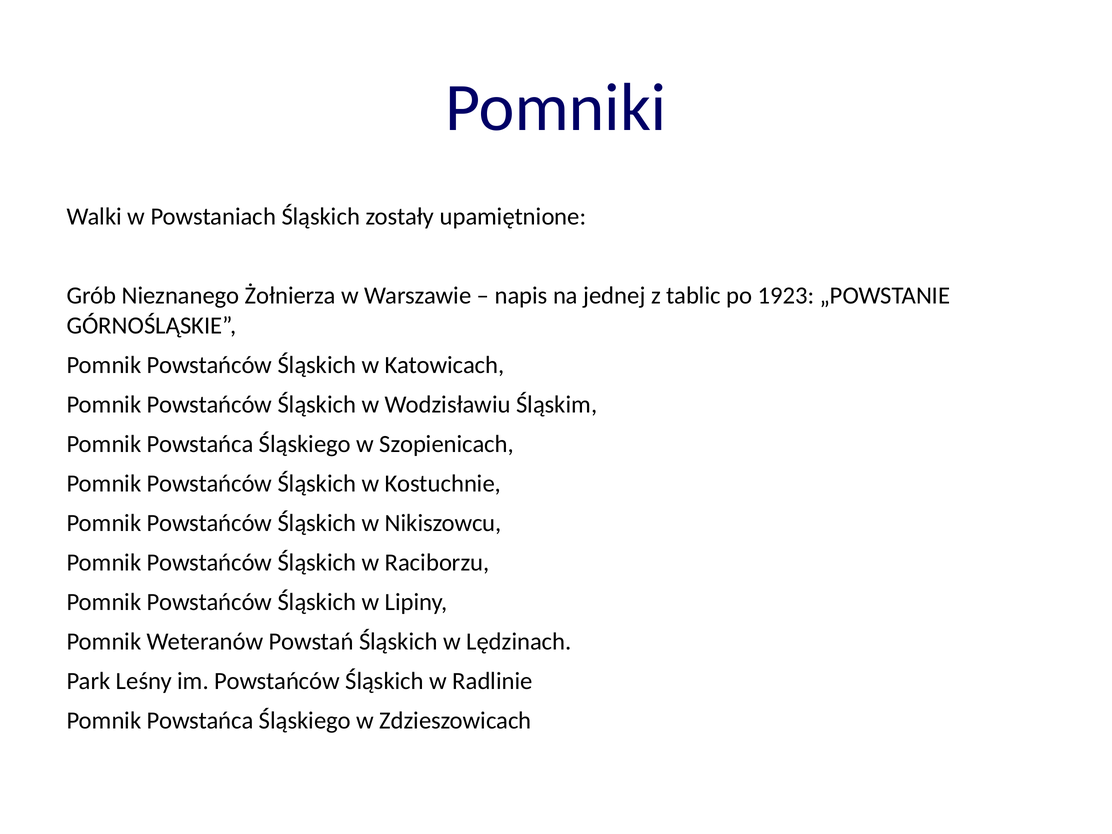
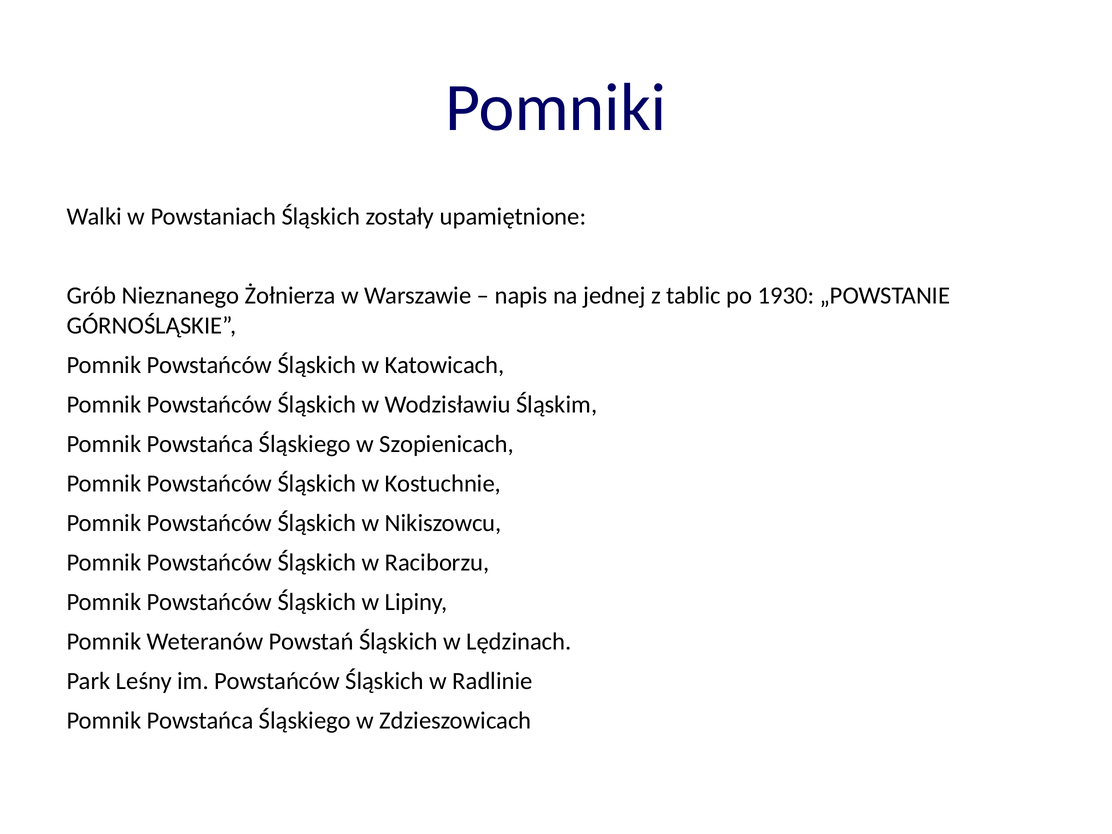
1923: 1923 -> 1930 (786, 296)
